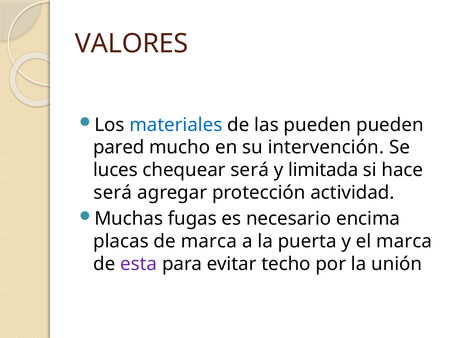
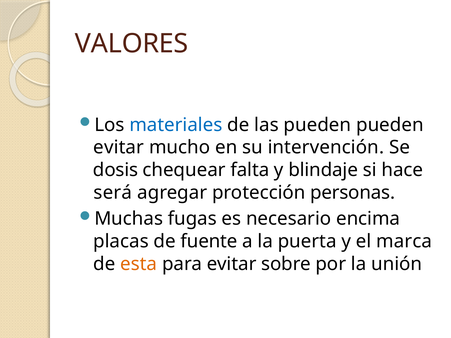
pared: pared -> evitar (119, 148)
luces: luces -> dosis (116, 170)
chequear será: será -> falta (250, 170)
limitada: limitada -> blindaje (323, 170)
actividad: actividad -> personas (353, 193)
de marca: marca -> fuente (209, 242)
esta colour: purple -> orange (139, 264)
techo: techo -> sobre (286, 264)
